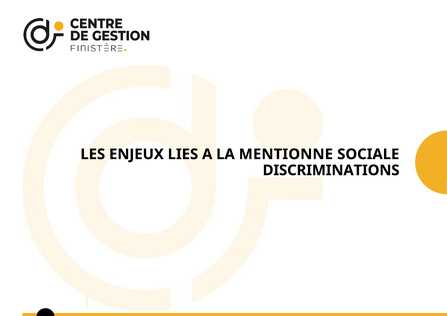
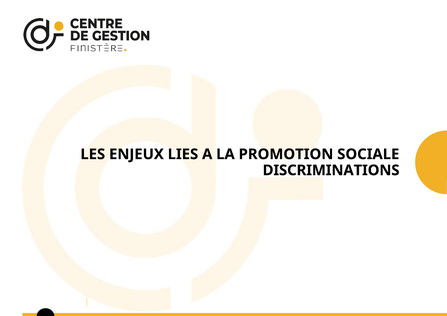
MENTIONNE: MENTIONNE -> PROMOTION (286, 154)
